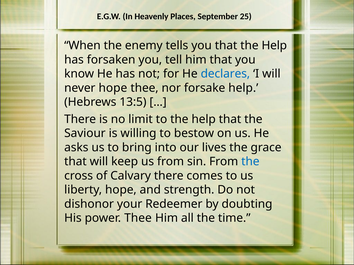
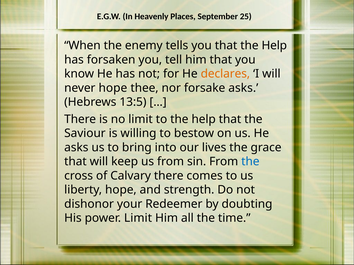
declares colour: blue -> orange (225, 74)
forsake help: help -> asks (243, 88)
power Thee: Thee -> Limit (138, 219)
